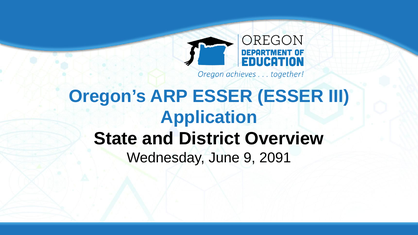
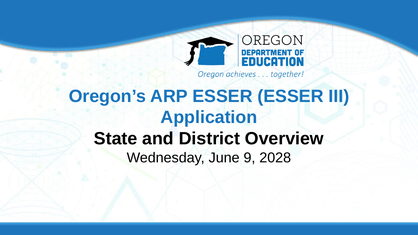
2091: 2091 -> 2028 (275, 158)
